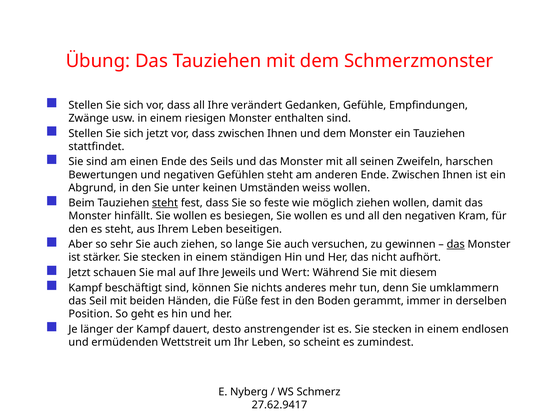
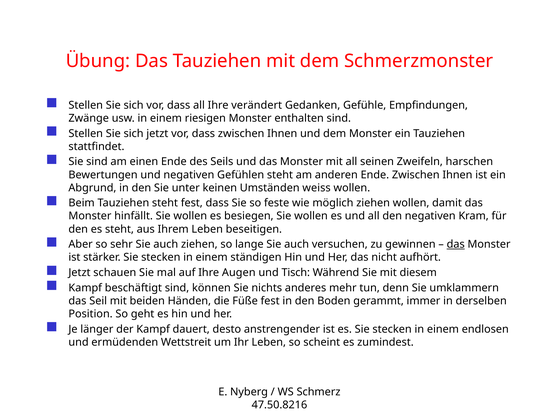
steht underline: present -> none (165, 203)
Jeweils: Jeweils -> Augen (239, 273)
Wert: Wert -> Tisch (296, 273)
27.62.9417: 27.62.9417 -> 47.50.8216 (279, 405)
